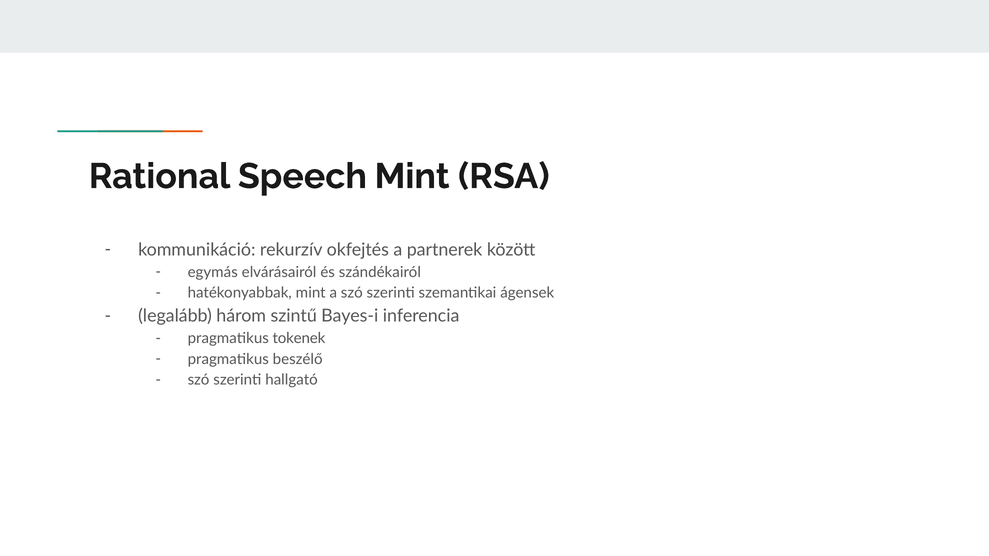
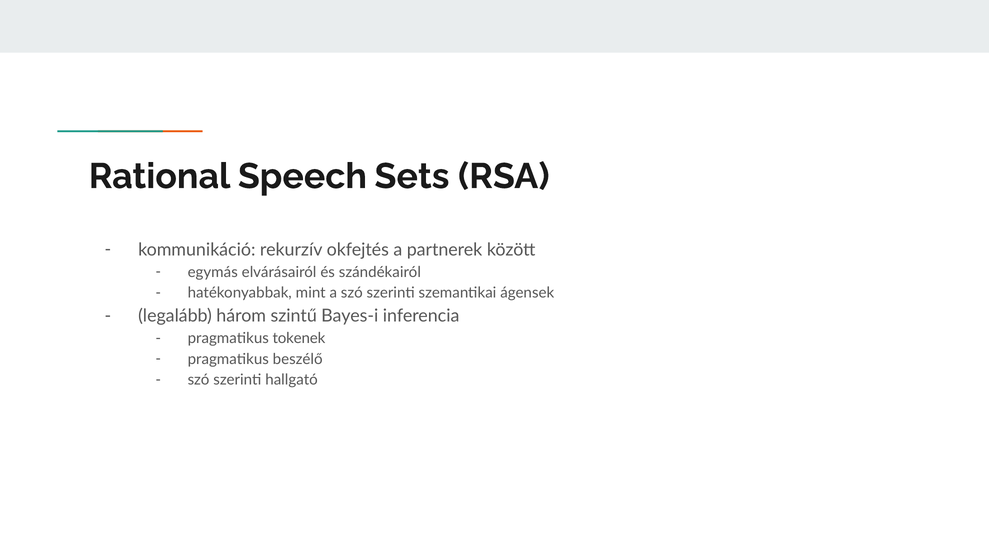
Speech Mint: Mint -> Sets (412, 176)
